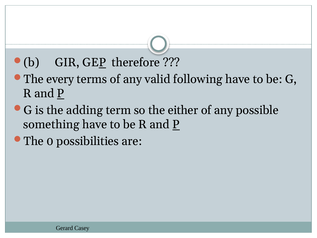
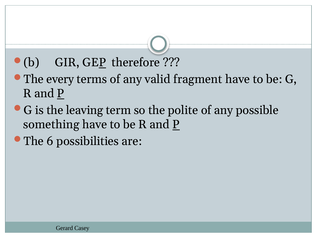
following: following -> fragment (198, 79)
adding: adding -> leaving (85, 110)
either: either -> polite (183, 110)
0: 0 -> 6 (50, 141)
